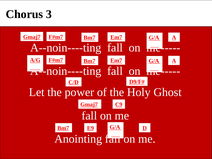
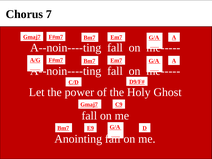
3: 3 -> 7 (49, 14)
